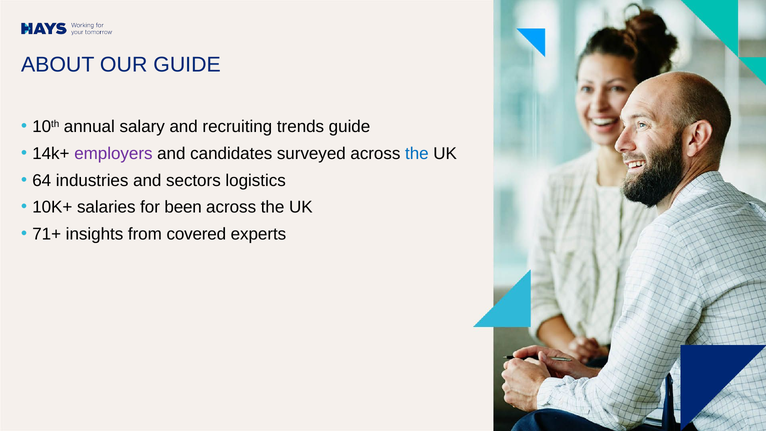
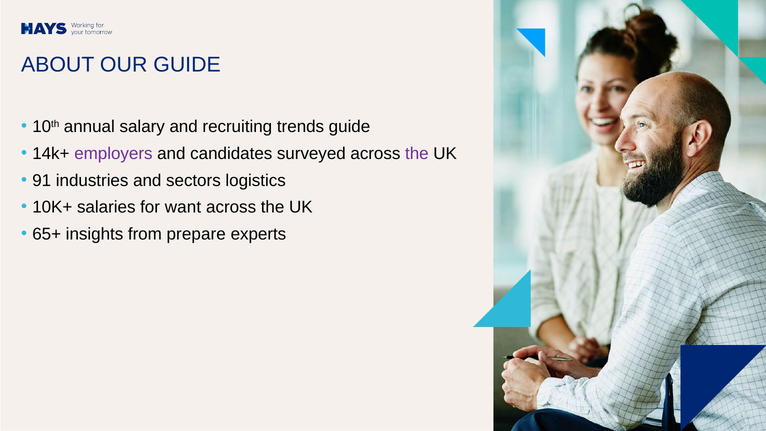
the colour: blue -> purple (417, 154)
64: 64 -> 91 (42, 180)
been: been -> want (183, 207)
71+: 71+ -> 65+ (47, 234)
covered: covered -> prepare (196, 234)
